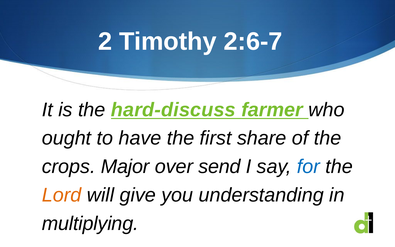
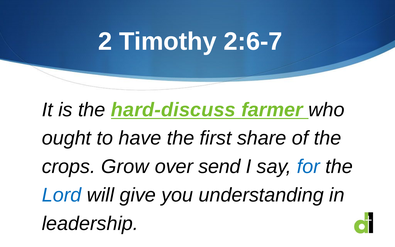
Major: Major -> Grow (125, 167)
Lord colour: orange -> blue (62, 195)
multiplying: multiplying -> leadership (90, 223)
